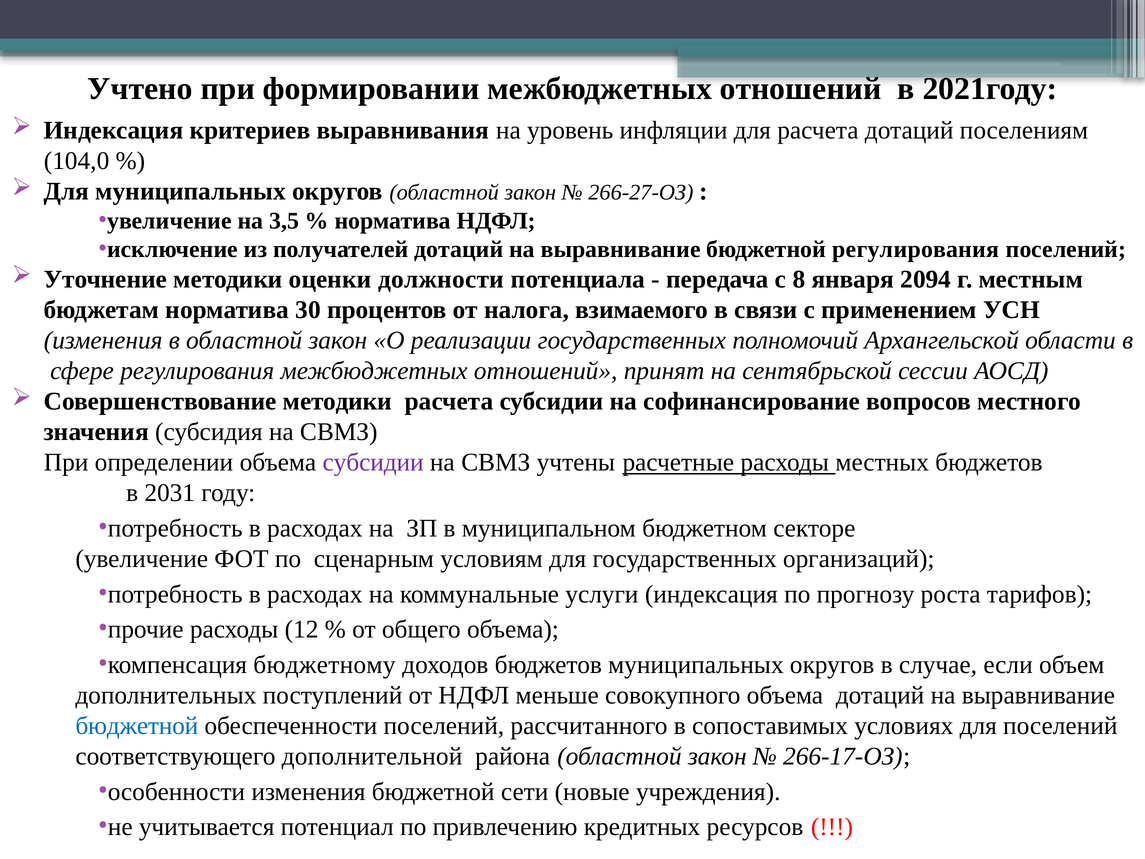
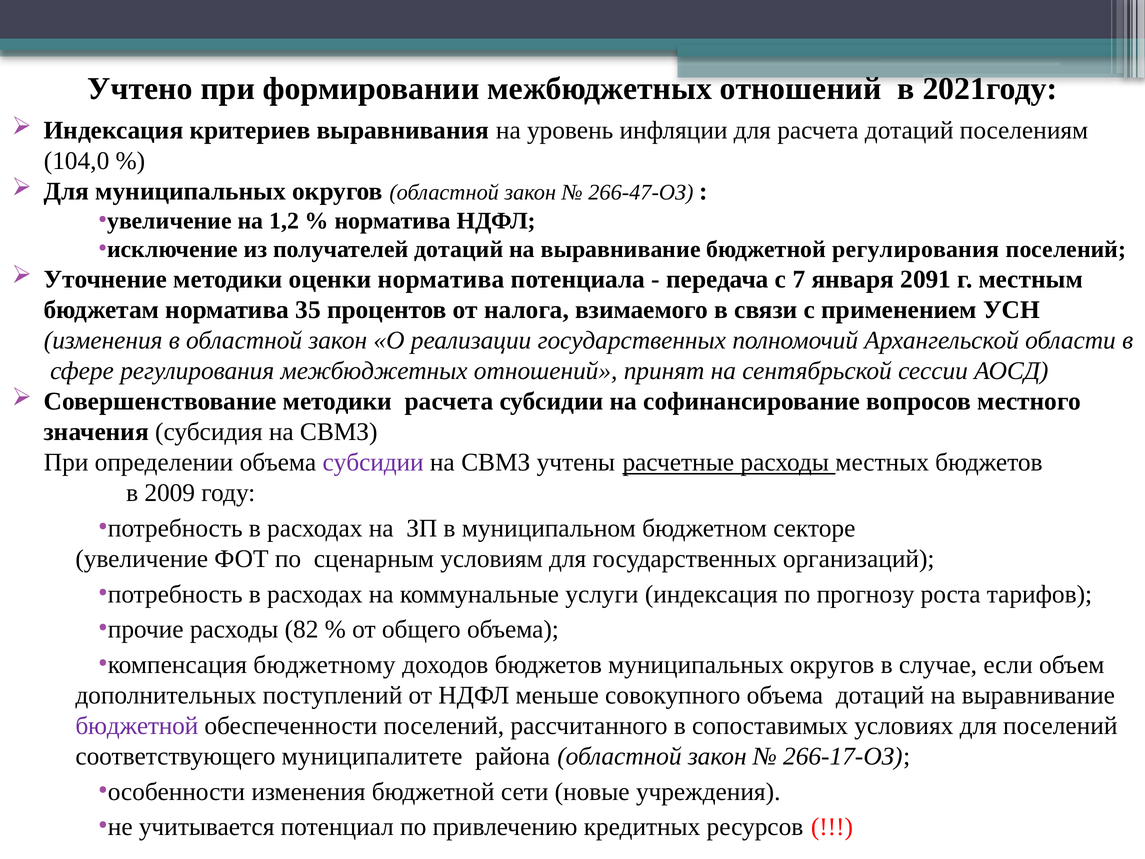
266-27-ОЗ: 266-27-ОЗ -> 266-47-ОЗ (641, 192)
3,5: 3,5 -> 1,2 (284, 221)
оценки должности: должности -> норматива (441, 279)
8: 8 -> 7 (799, 279)
2094: 2094 -> 2091 (926, 279)
30: 30 -> 35 (308, 310)
2031: 2031 -> 2009 (170, 493)
12: 12 -> 82 (302, 629)
бюджетной colour: blue -> purple (137, 726)
дополнительной: дополнительной -> муниципалитете (372, 756)
